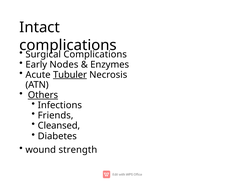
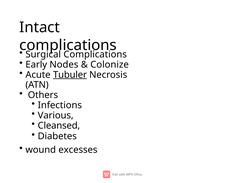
Enzymes: Enzymes -> Colonize (110, 65)
Others underline: present -> none (43, 95)
Friends: Friends -> Various (56, 116)
strength: strength -> excesses (78, 150)
